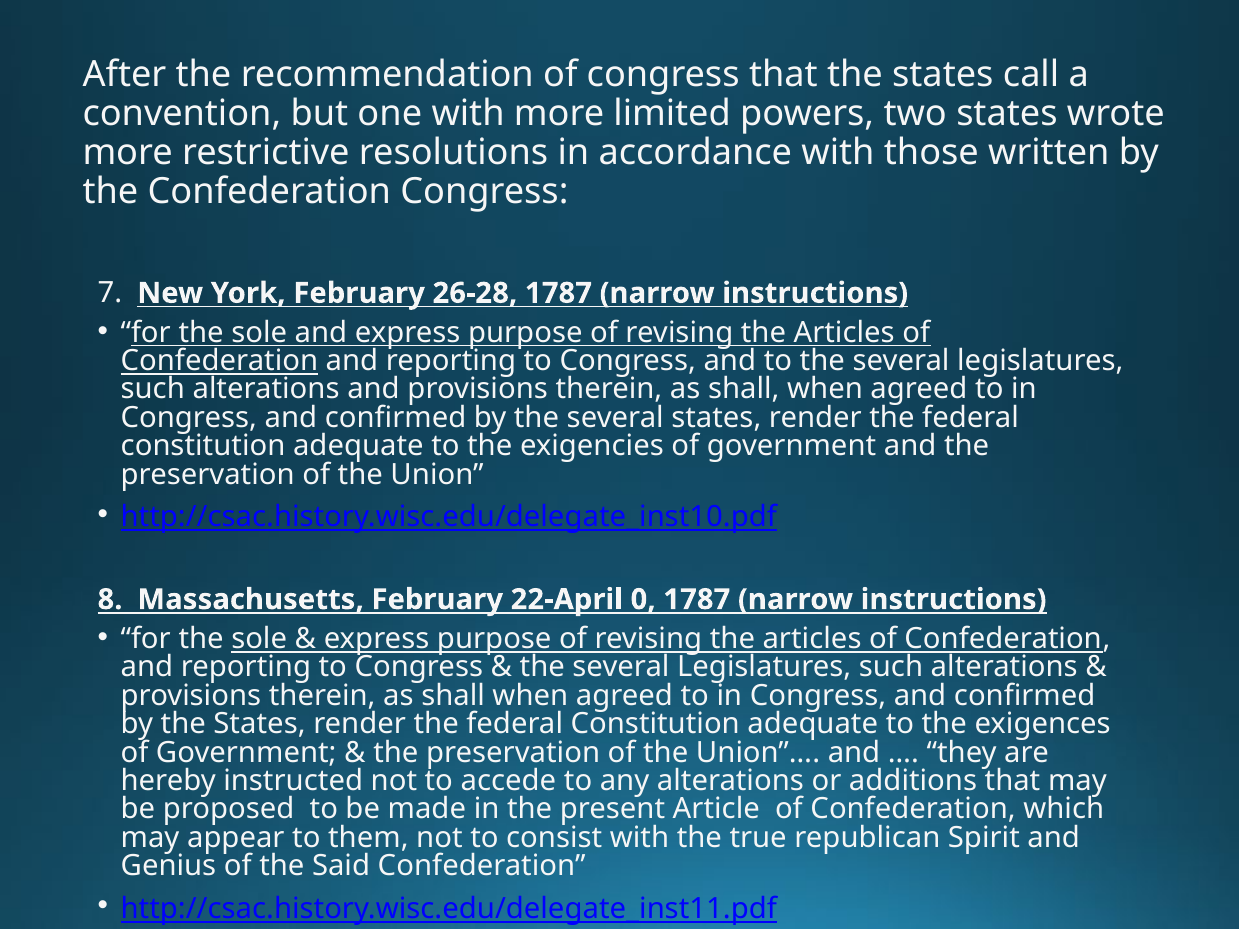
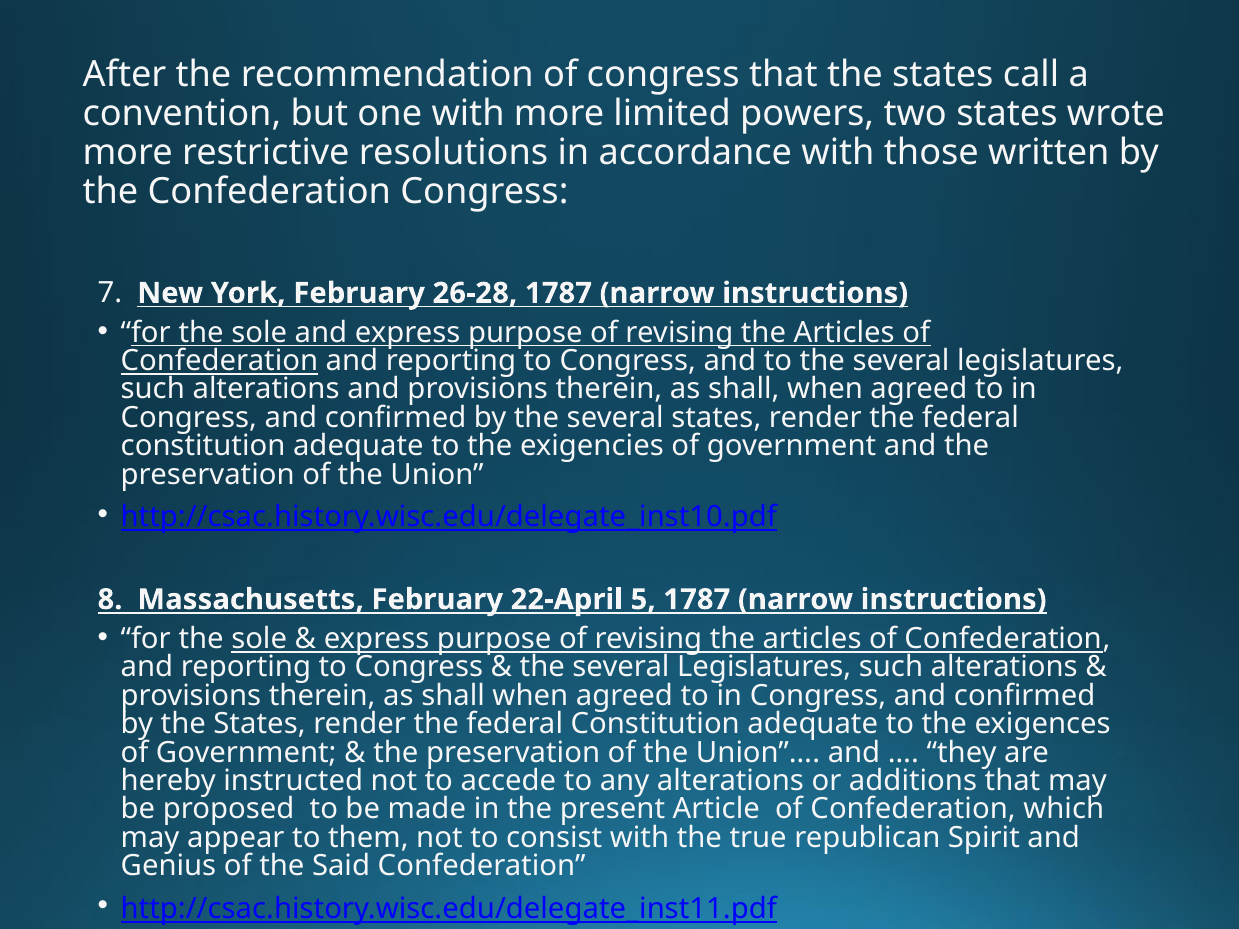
0: 0 -> 5 (643, 600)
